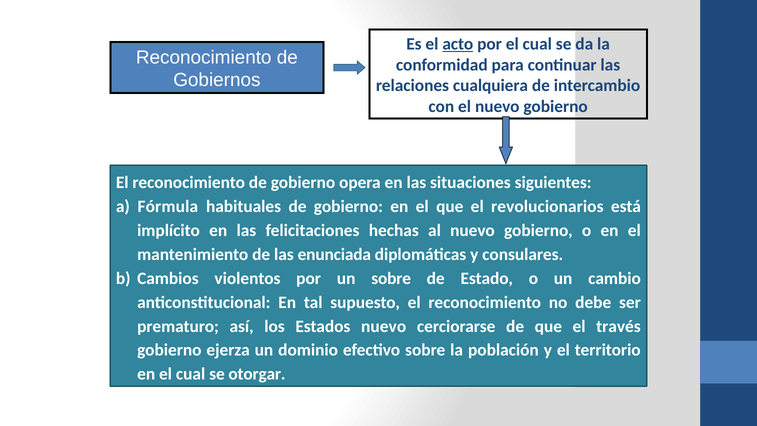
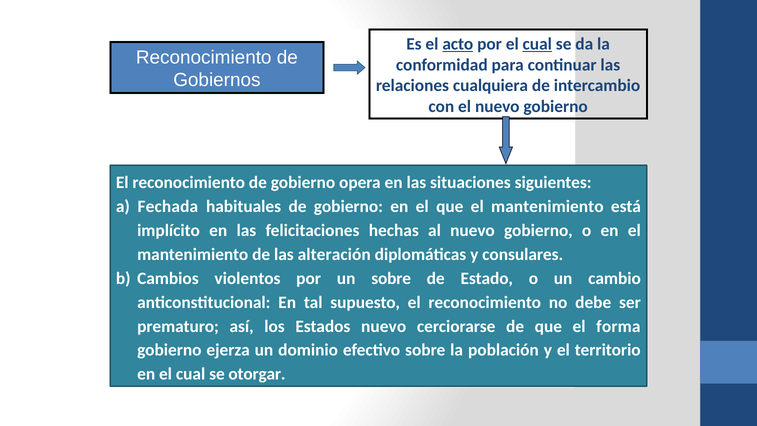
cual underline: none -> present (537, 44)
Fórmula: Fórmula -> Fechada (168, 207)
que el revolucionarios: revolucionarios -> mantenimiento (547, 207)
enunciada: enunciada -> alteración (334, 254)
través: través -> forma (618, 326)
